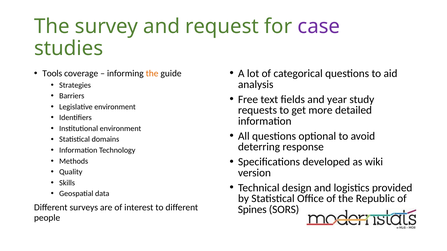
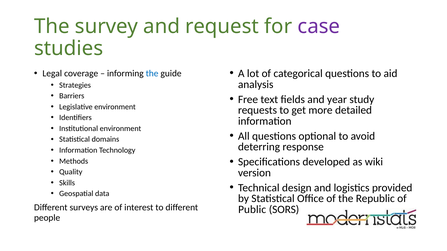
Tools: Tools -> Legal (52, 74)
the colour: orange -> blue (152, 74)
Spines: Spines -> Public (252, 210)
